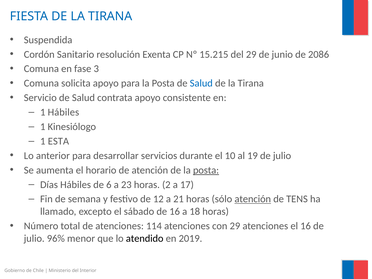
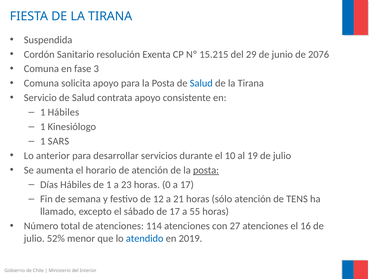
2086: 2086 -> 2076 (319, 54)
ESTA: ESTA -> SARS (58, 141)
de 6: 6 -> 1 (109, 185)
2: 2 -> 0 (166, 185)
atención underline: present -> none (253, 199)
de 16: 16 -> 17 (175, 211)
18: 18 -> 55 (195, 211)
con 29: 29 -> 27 (235, 226)
96%: 96% -> 52% (56, 238)
atendido colour: black -> blue (145, 238)
